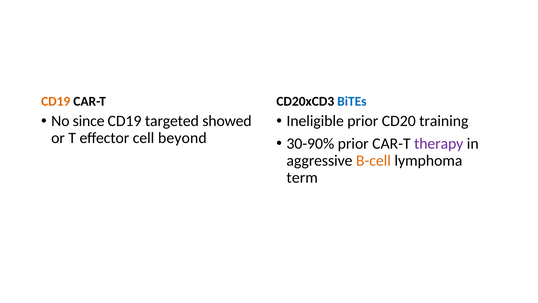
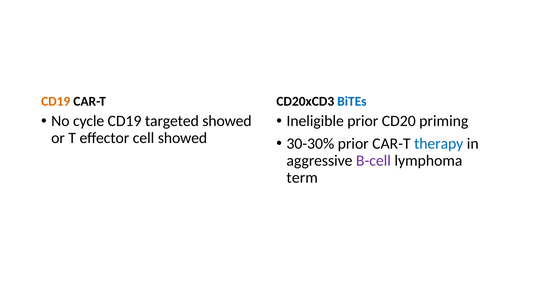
since: since -> cycle (89, 121)
training: training -> priming (444, 121)
cell beyond: beyond -> showed (183, 138)
30-90%: 30-90% -> 30-30% (310, 144)
therapy colour: purple -> blue (439, 144)
B-cell colour: orange -> purple (373, 160)
